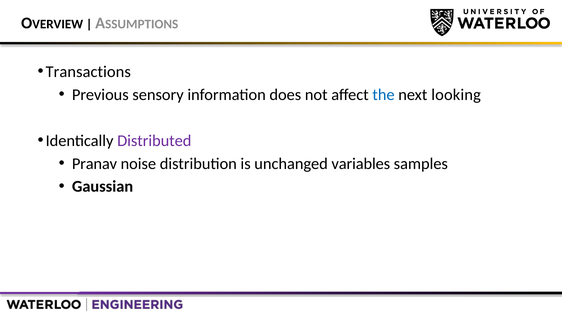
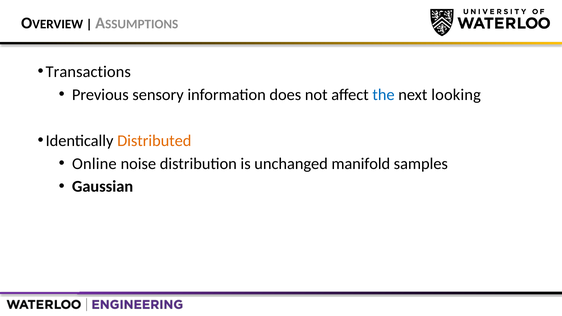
Distributed colour: purple -> orange (154, 141)
Pranav: Pranav -> Online (94, 164)
variables: variables -> manifold (361, 164)
